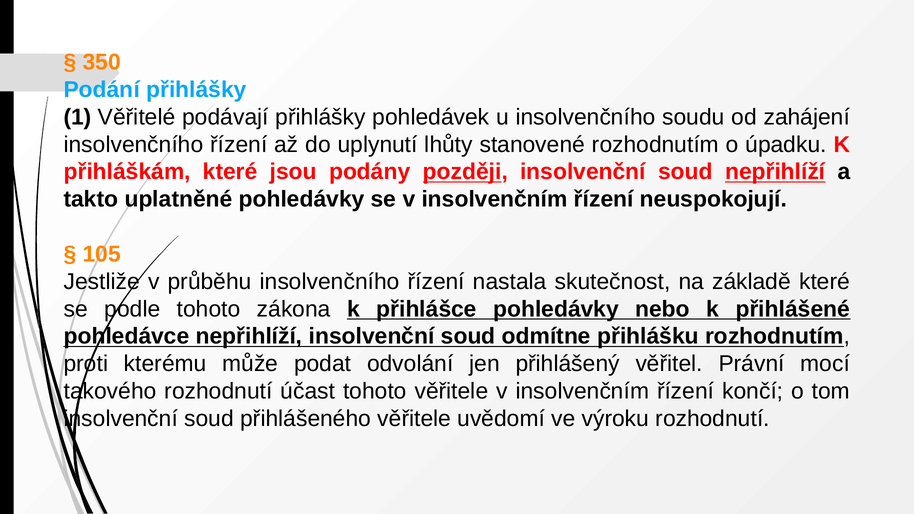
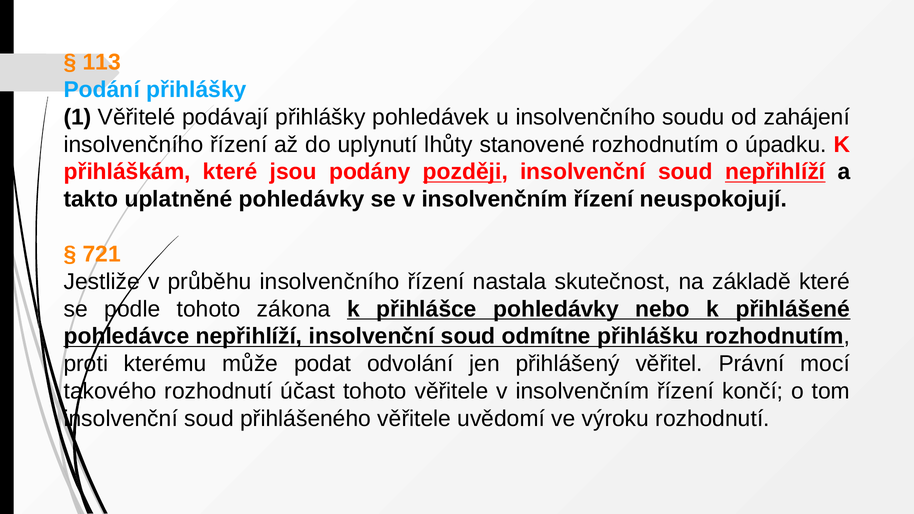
350: 350 -> 113 (102, 62)
105: 105 -> 721 (102, 254)
